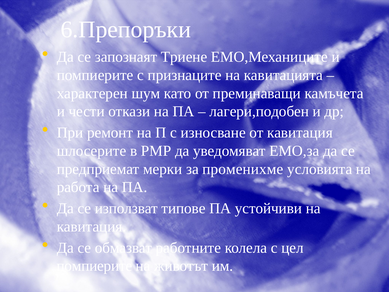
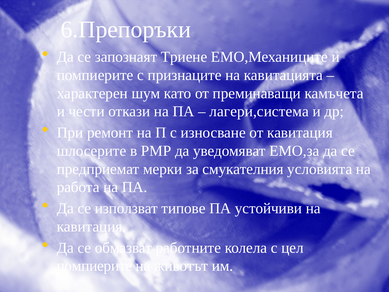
лагери,подобен: лагери,подобен -> лагери,система (259, 111)
променихме: променихме -> смукателния (243, 169)
